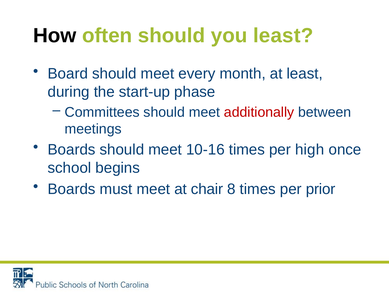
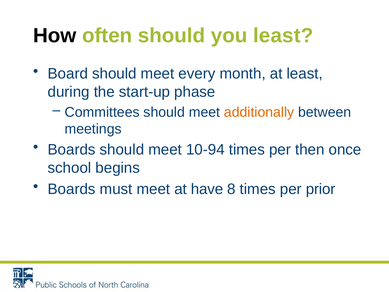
additionally colour: red -> orange (259, 112)
10-16: 10-16 -> 10-94 (205, 150)
high: high -> then (310, 150)
chair: chair -> have (207, 189)
